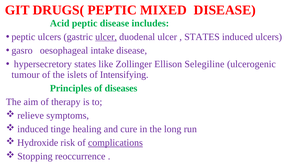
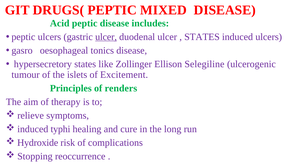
intake: intake -> tonics (102, 50)
Intensifying: Intensifying -> Excitement (124, 75)
diseases: diseases -> renders (121, 88)
tinge: tinge -> typhi (60, 129)
complications underline: present -> none (115, 143)
